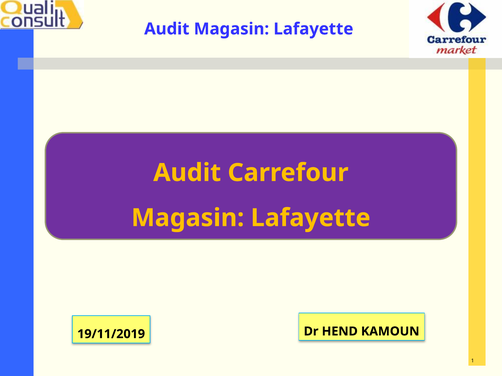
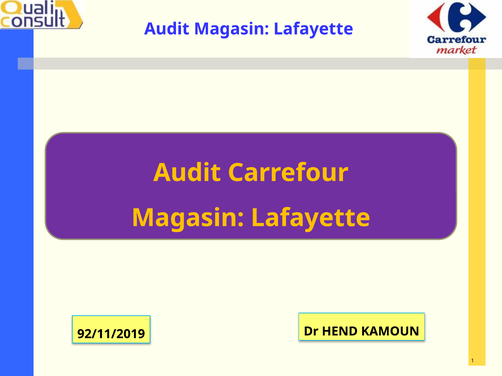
19/11/2019: 19/11/2019 -> 92/11/2019 (111, 334)
